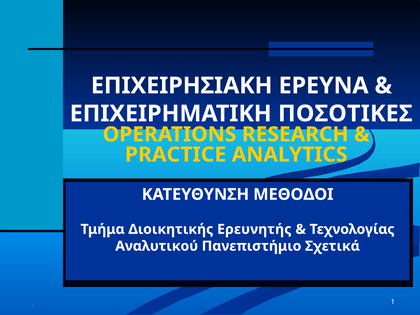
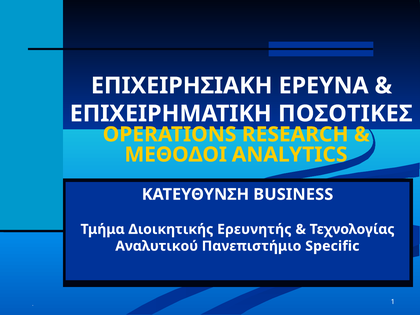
PRACTICE: PRACTICE -> ΜΕΘΟΔΟΙ (176, 155)
ΜΕΘΟΔΟΙ: ΜΕΘΟΔΟΙ -> BUSINESS (293, 194)
Σχετικά: Σχετικά -> Specific (332, 246)
